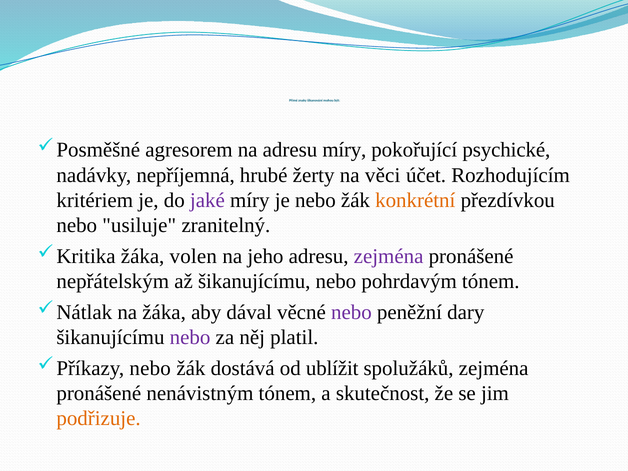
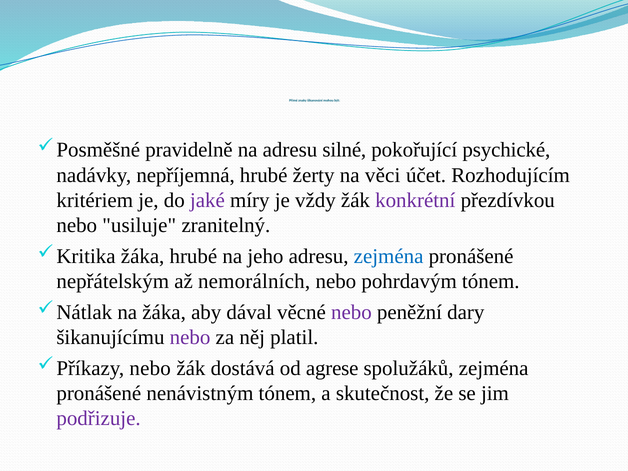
agresorem: agresorem -> pravidelně (189, 150)
adresu míry: míry -> silné (344, 150)
je nebo: nebo -> vždy (315, 200)
konkrétní colour: orange -> purple (415, 200)
žáka volen: volen -> hrubé (193, 256)
zejména colour: purple -> blue (389, 256)
až šikanujícímu: šikanujícímu -> nemorálních (254, 281)
ublížit: ublížit -> agrese (332, 368)
podřizuje colour: orange -> purple (99, 419)
